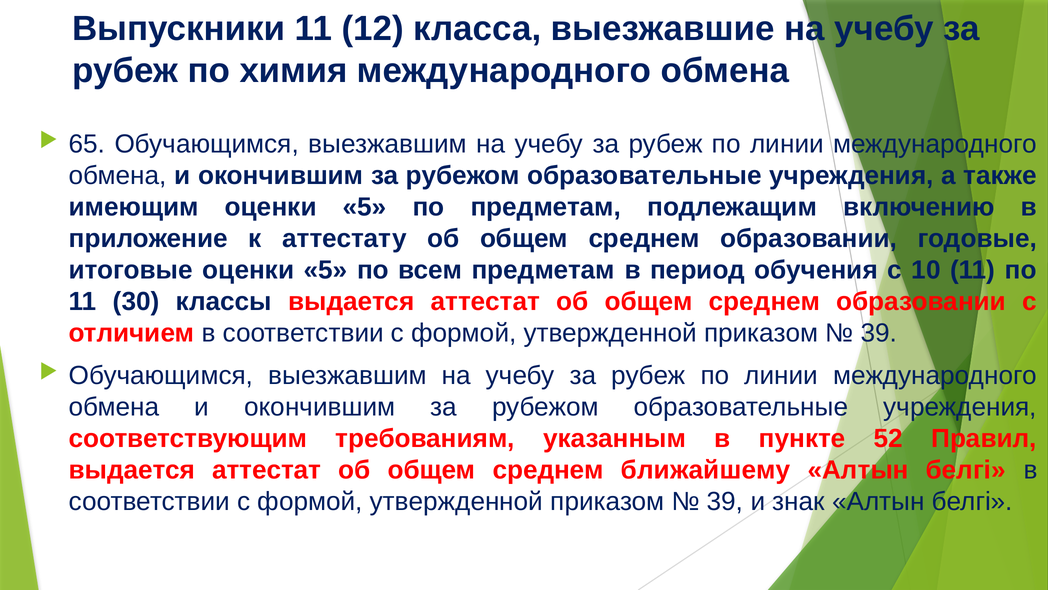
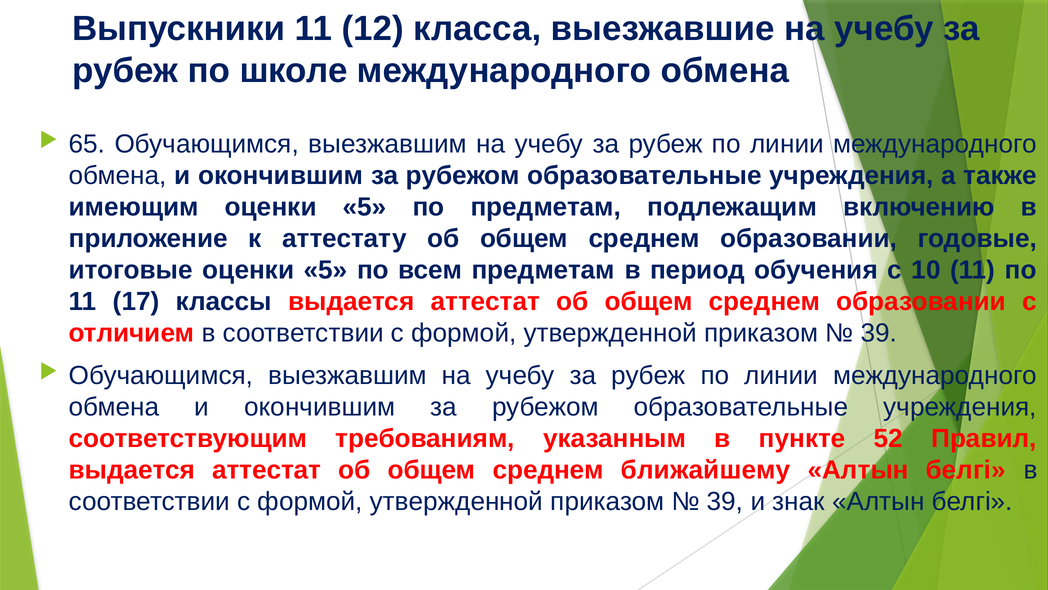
химия: химия -> школе (294, 71)
30: 30 -> 17 (136, 301)
